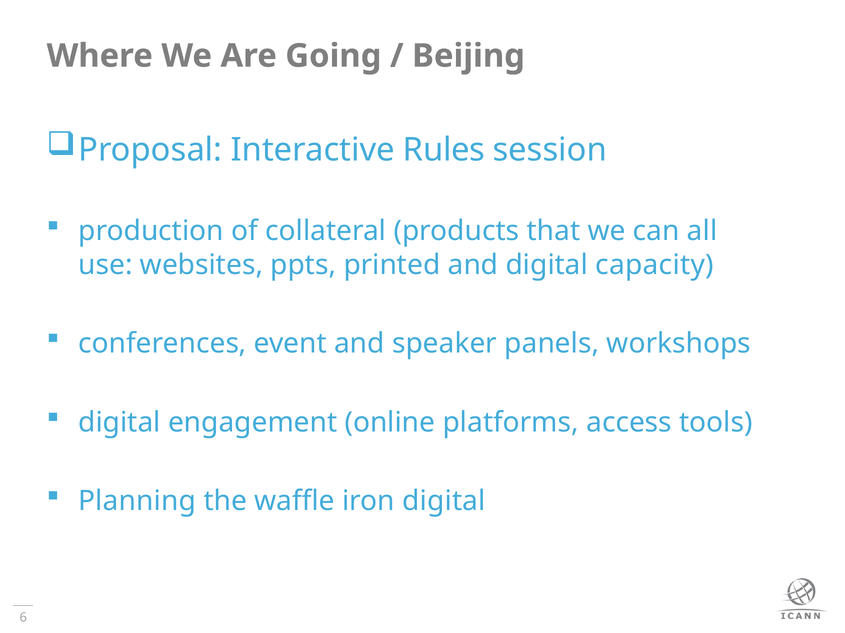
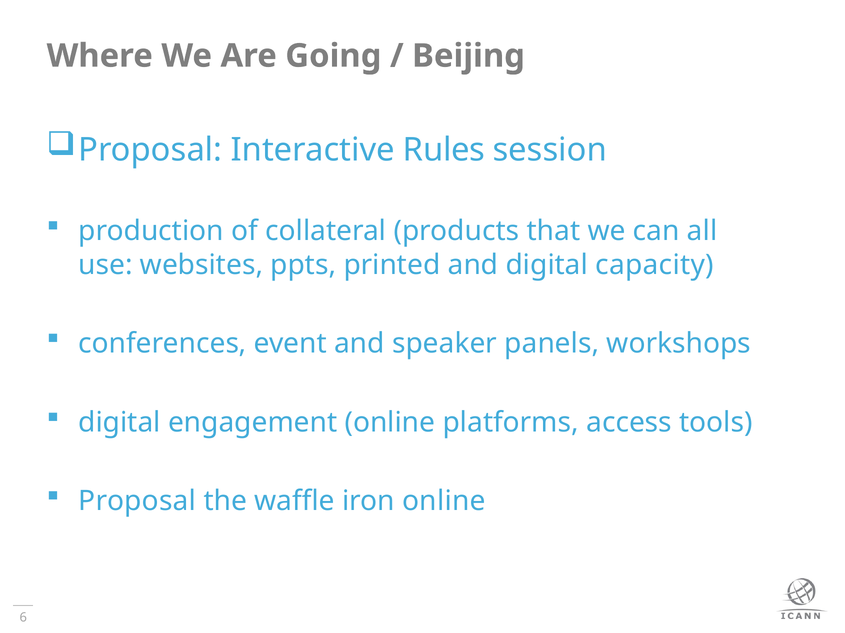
Planning: Planning -> Proposal (137, 502)
iron digital: digital -> online (444, 502)
